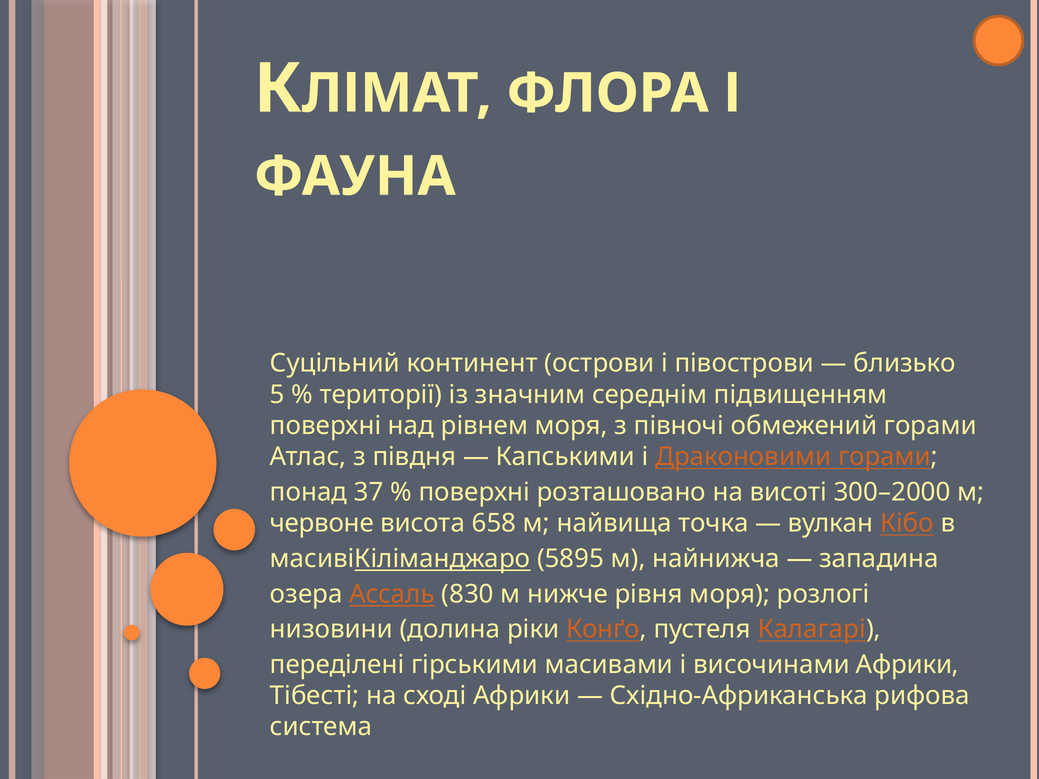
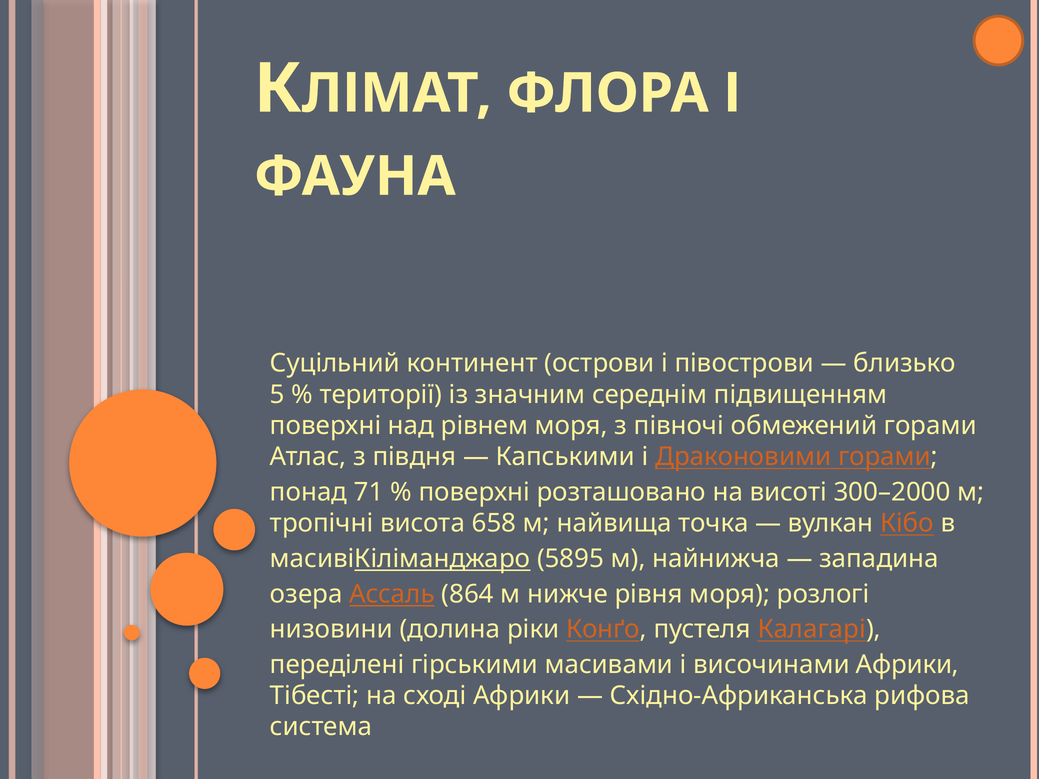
37: 37 -> 71 (369, 492)
червоне: червоне -> тропічні (322, 523)
830: 830 -> 864 (468, 594)
